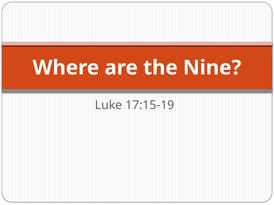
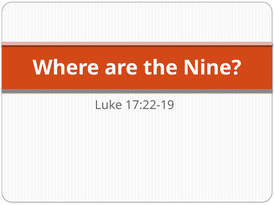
17:15-19: 17:15-19 -> 17:22-19 (150, 105)
